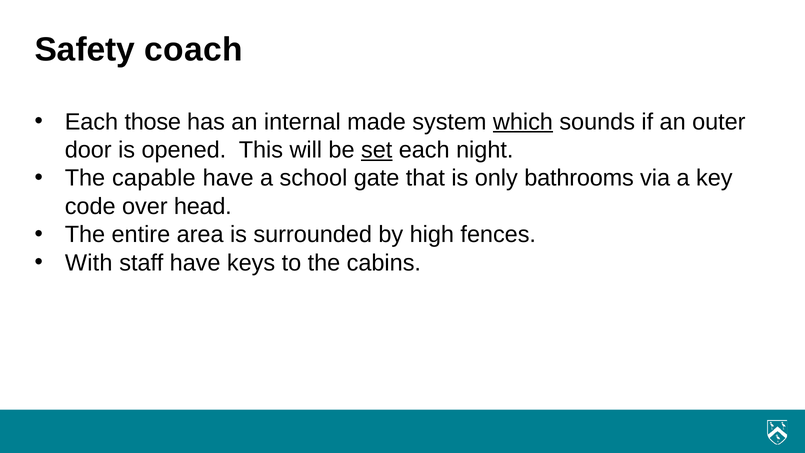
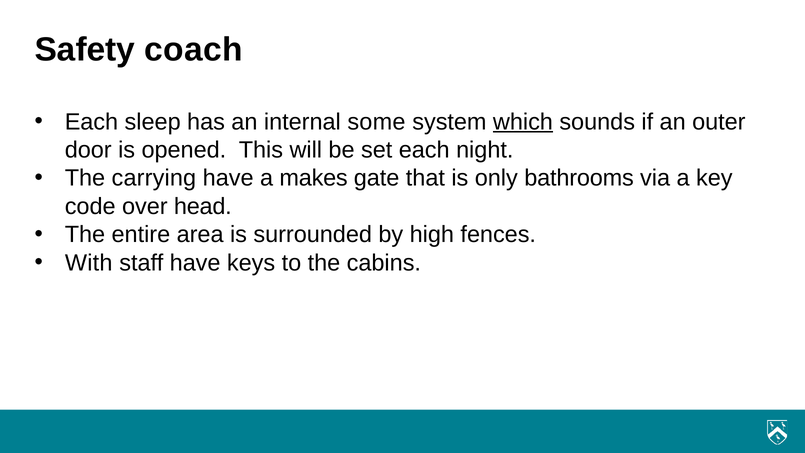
those: those -> sleep (153, 122)
made: made -> some (376, 122)
set underline: present -> none (377, 150)
capable: capable -> carrying (154, 178)
school: school -> makes (314, 178)
